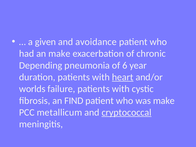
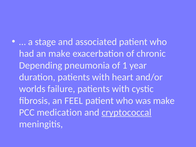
given: given -> stage (45, 42)
avoidance: avoidance -> associated (96, 42)
6: 6 -> 1 (125, 65)
heart underline: present -> none (123, 77)
FIND: FIND -> FEEL (74, 101)
metallicum: metallicum -> medication (59, 112)
